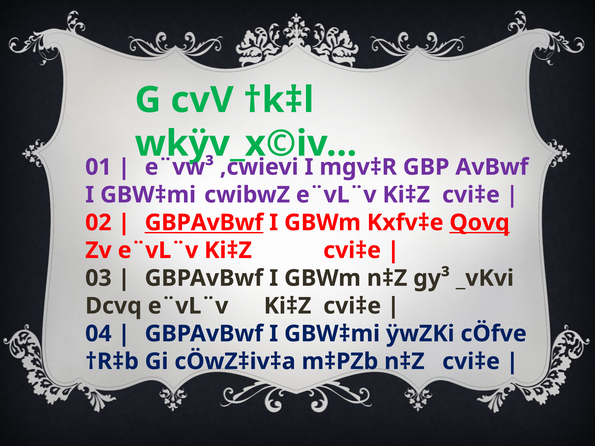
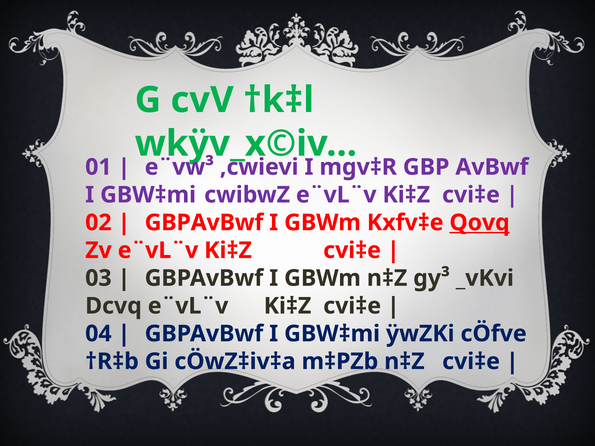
GBPAvBwf underline: present -> none (204, 223)
